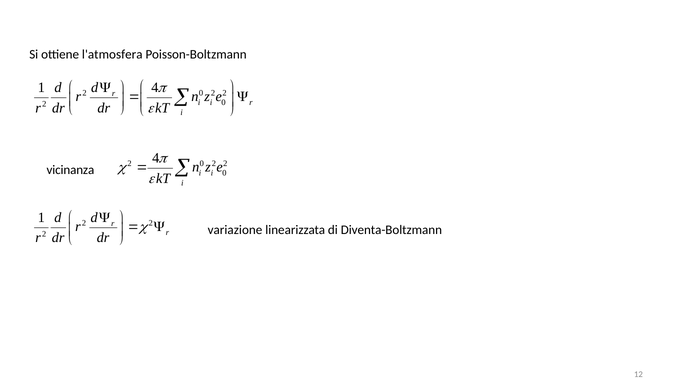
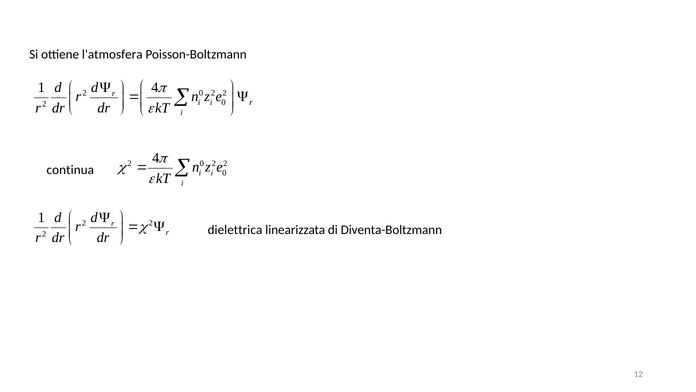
vicinanza: vicinanza -> continua (70, 170)
variazione: variazione -> dielettrica (235, 230)
